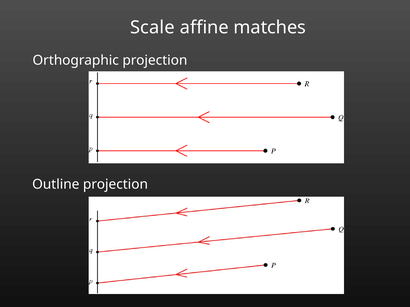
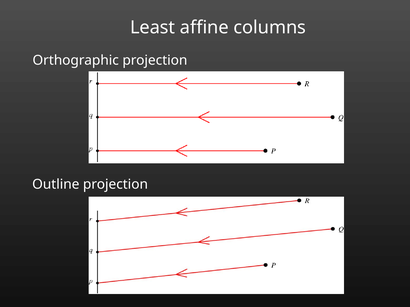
Scale: Scale -> Least (153, 27)
matches: matches -> columns (270, 27)
